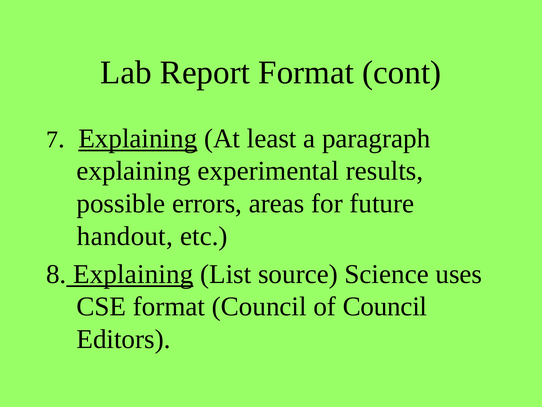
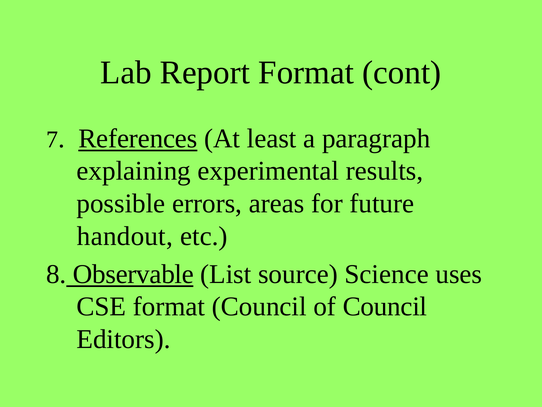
Explaining: Explaining -> References (138, 138)
8 Explaining: Explaining -> Observable (133, 274)
